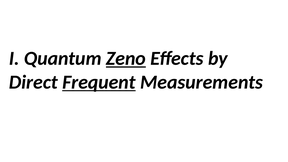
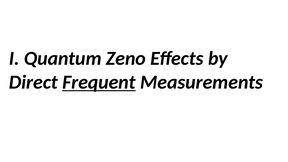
Zeno underline: present -> none (126, 58)
